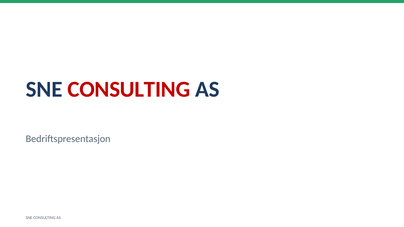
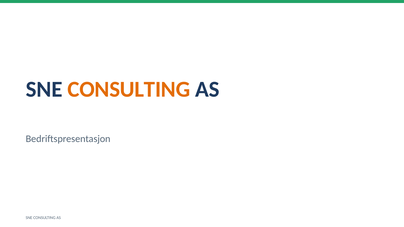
CONSULTING colour: red -> orange (129, 90)
